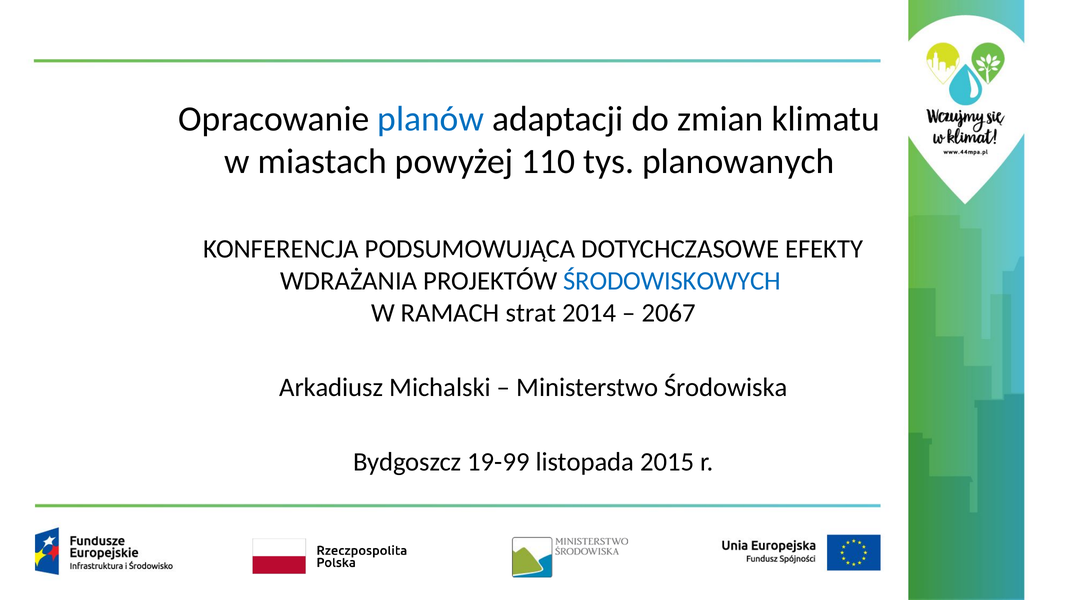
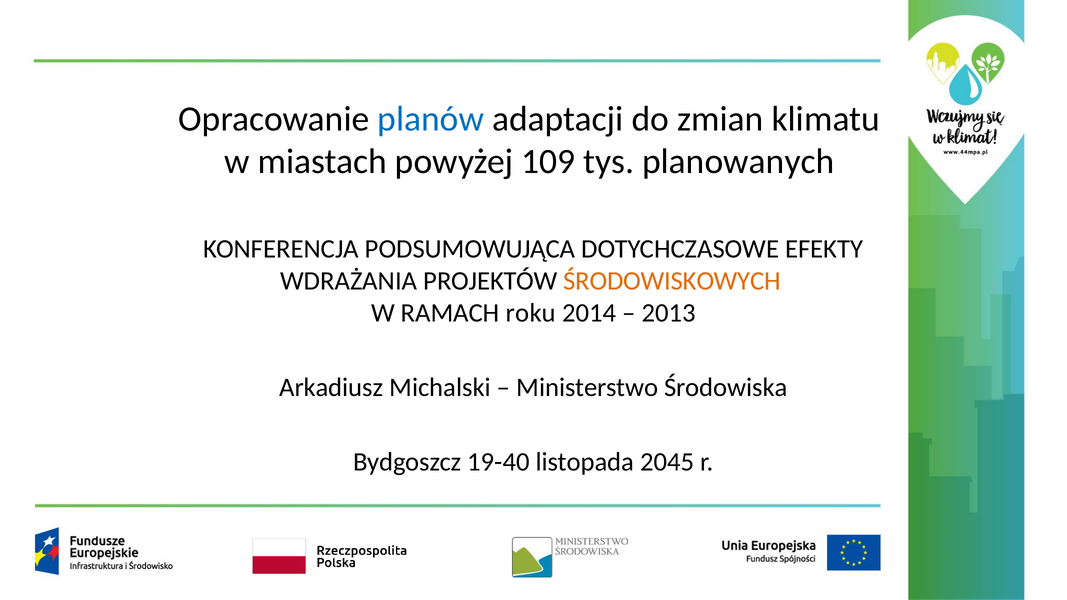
110: 110 -> 109 (548, 162)
ŚRODOWISKOWYCH colour: blue -> orange (672, 281)
strat: strat -> roku (531, 313)
2067: 2067 -> 2013 (669, 313)
19-99: 19-99 -> 19-40 (498, 462)
2015: 2015 -> 2045 (667, 462)
